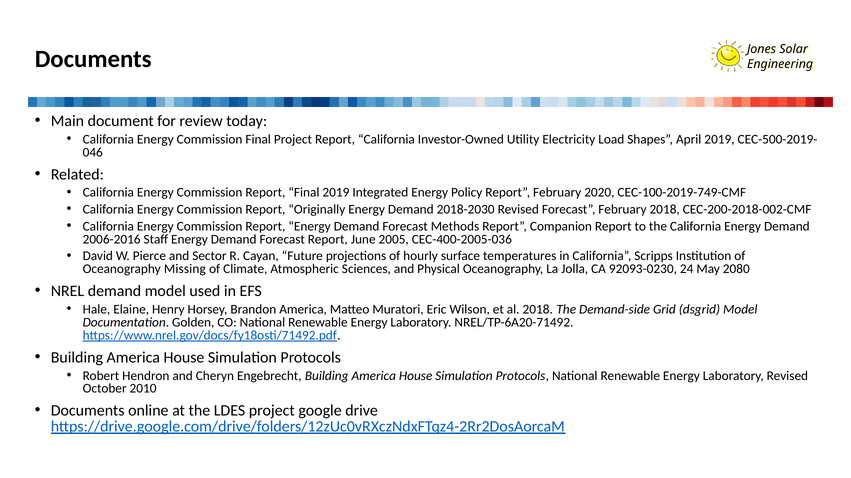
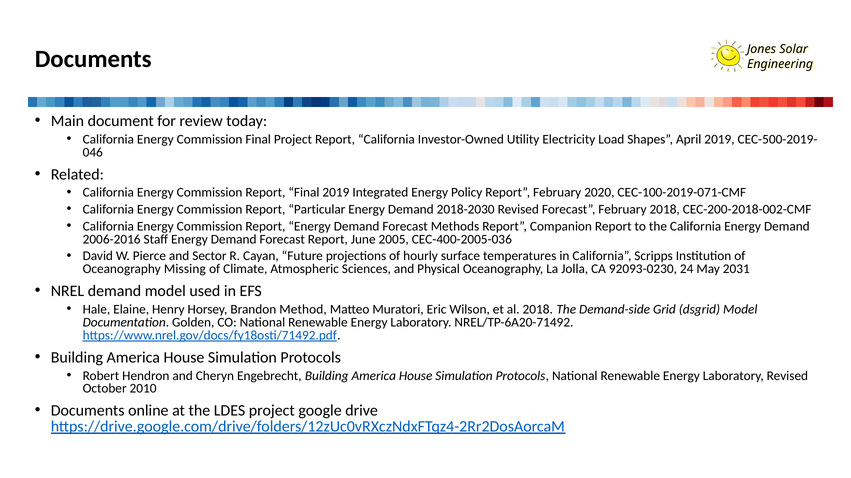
CEC-100-2019-749-CMF: CEC-100-2019-749-CMF -> CEC-100-2019-071-CMF (682, 193)
Originally: Originally -> Particular (317, 210)
2080: 2080 -> 2031 (736, 269)
Brandon America: America -> Method (303, 310)
